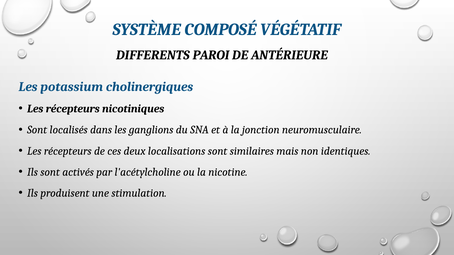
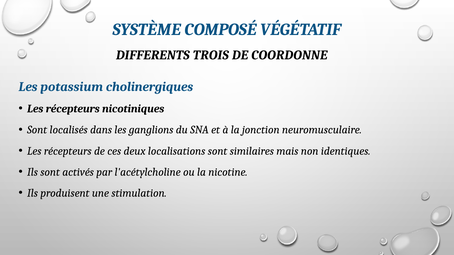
PAROI: PAROI -> TROIS (211, 55)
ANTÉRIEURE: ANTÉRIEURE -> COORDONNE (289, 55)
